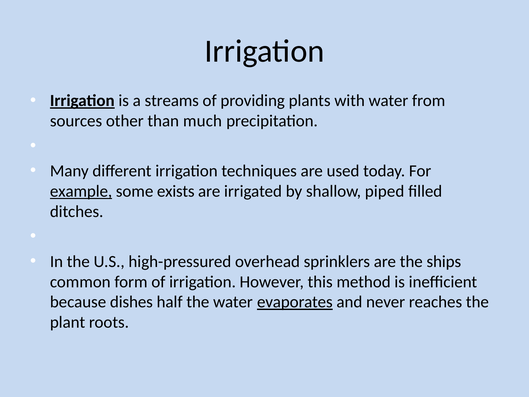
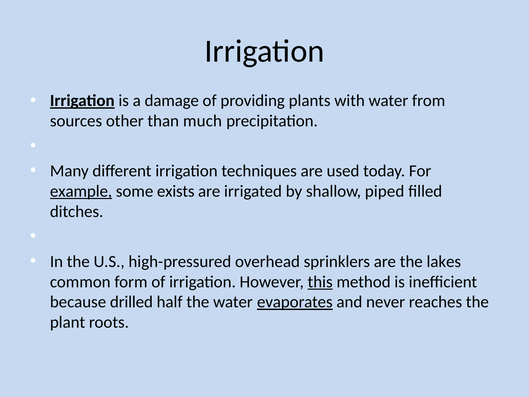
streams: streams -> damage (172, 101)
ships: ships -> lakes (444, 261)
this underline: none -> present (320, 282)
dishes: dishes -> drilled (131, 302)
